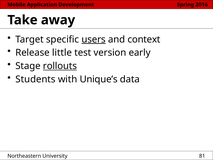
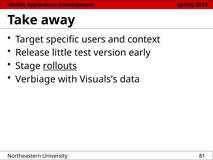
users underline: present -> none (94, 39)
Students: Students -> Verbiage (36, 79)
Unique’s: Unique’s -> Visuals’s (99, 79)
